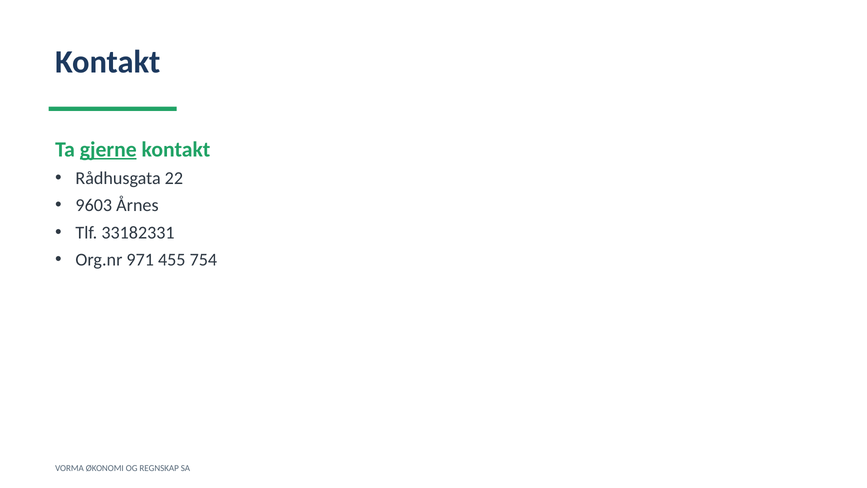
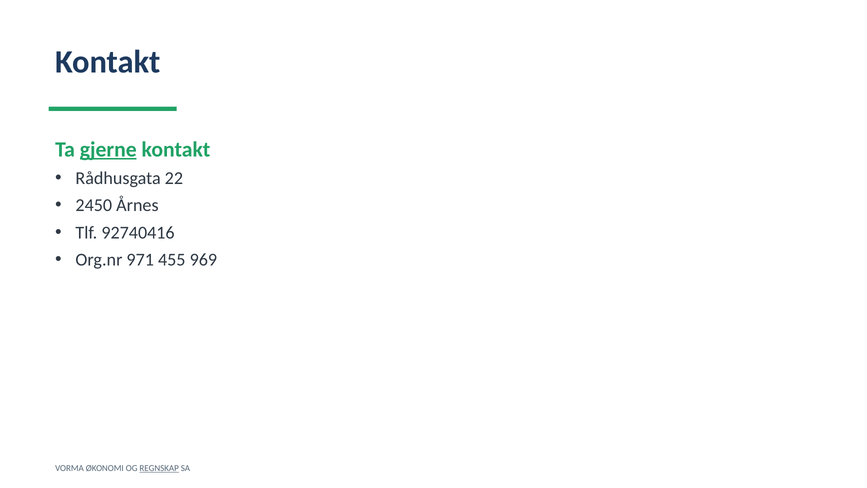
9603: 9603 -> 2450 (94, 205)
33182331: 33182331 -> 92740416 (138, 233)
754: 754 -> 969 (203, 260)
REGNSKAP underline: none -> present (159, 468)
